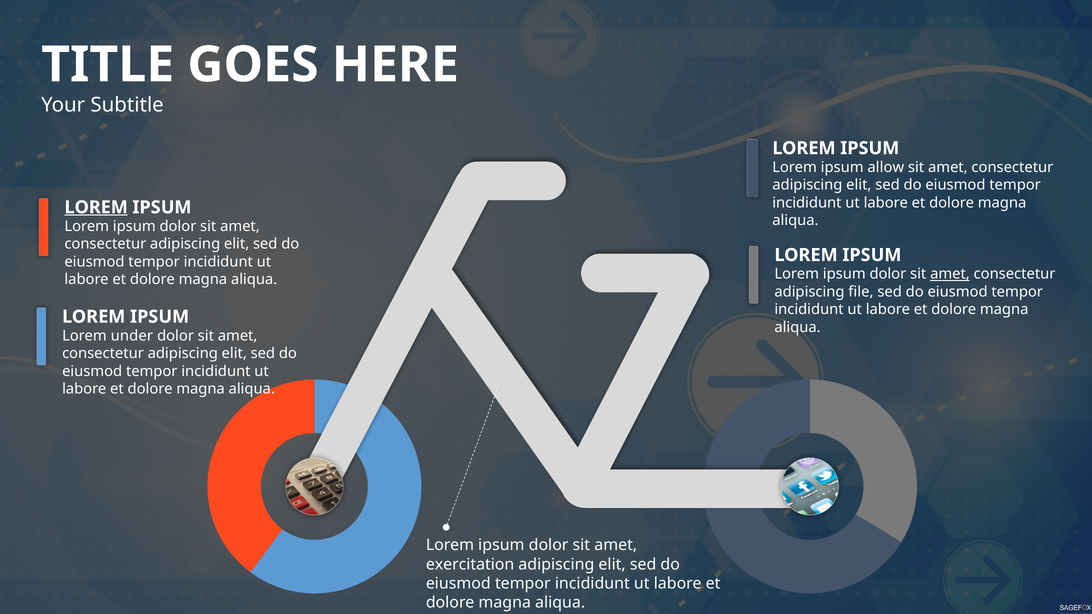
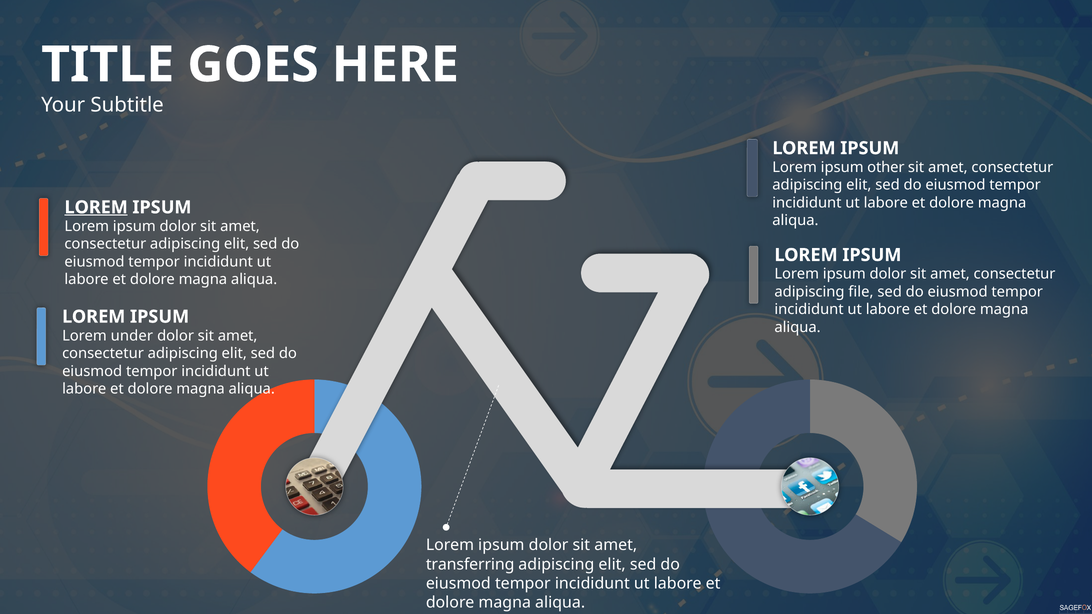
allow: allow -> other (886, 167)
amet underline: present -> none (950, 274)
exercitation: exercitation -> transferring (470, 565)
